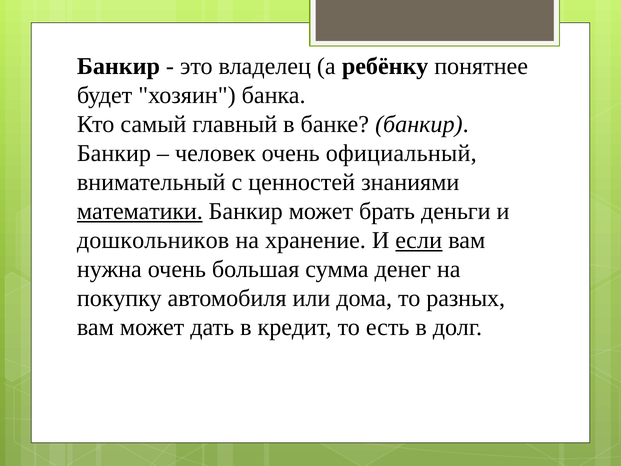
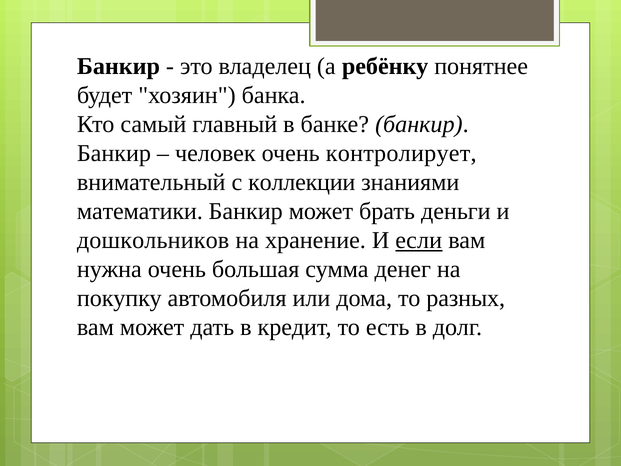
официальный: официальный -> контролирует (401, 153)
ценностей: ценностей -> коллекции (302, 182)
математики underline: present -> none (140, 211)
